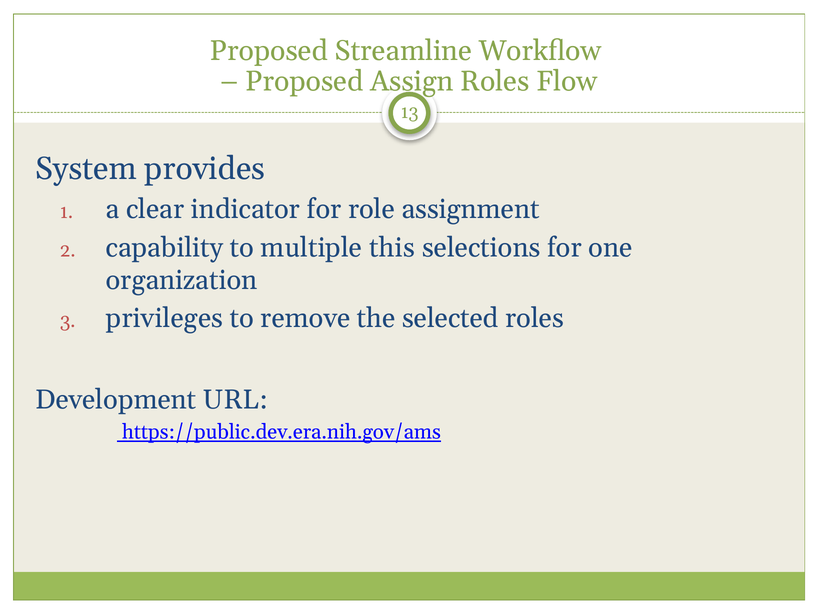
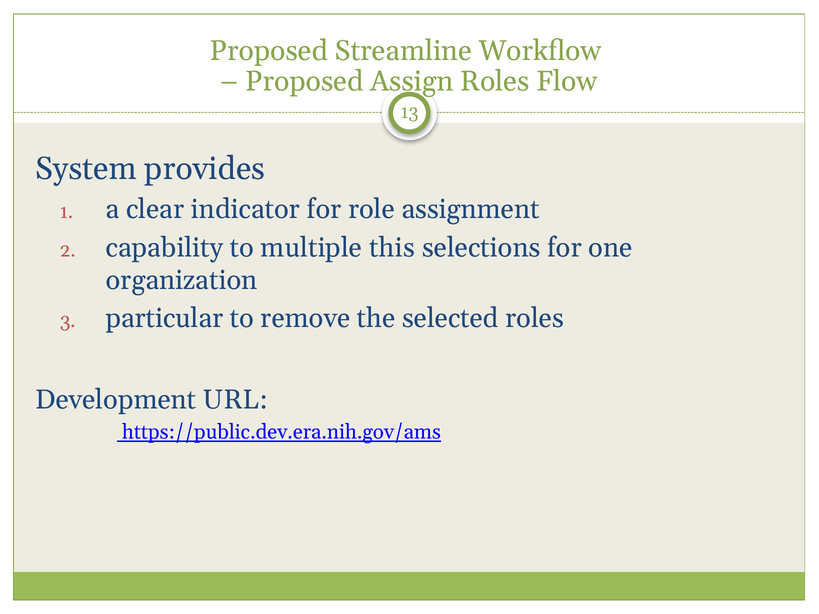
privileges: privileges -> particular (165, 319)
